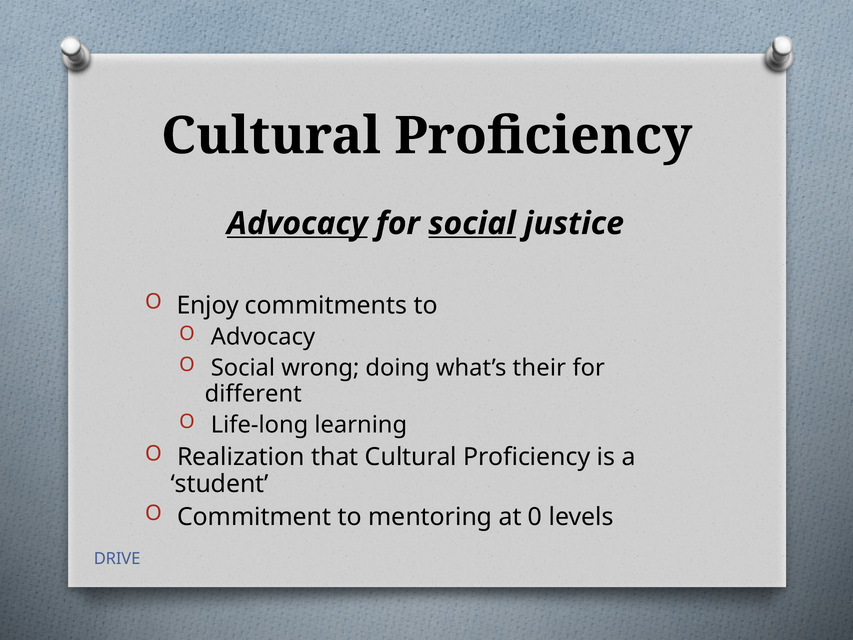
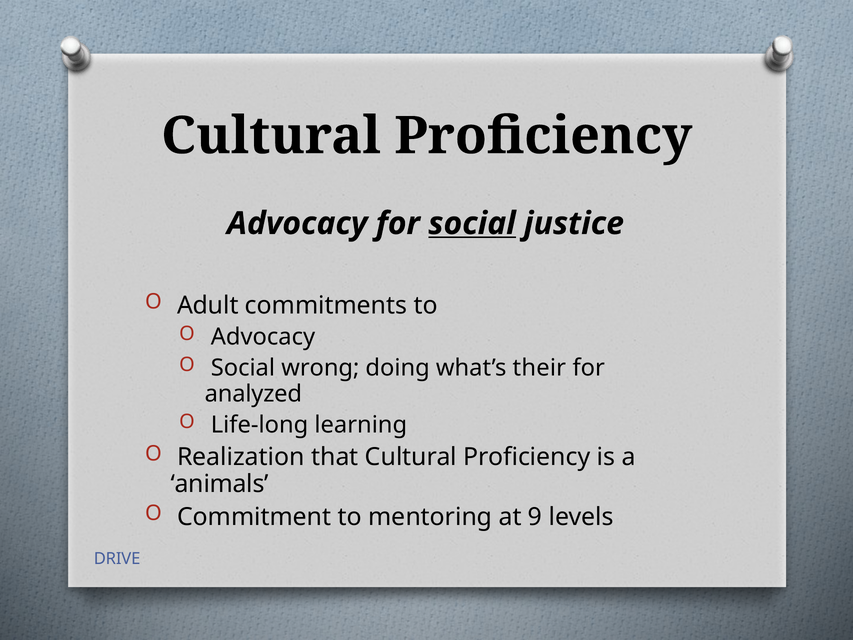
Advocacy underline: present -> none (297, 223)
Enjoy: Enjoy -> Adult (208, 305)
different: different -> analyzed (253, 394)
student: student -> animals (220, 484)
0: 0 -> 9 (535, 517)
